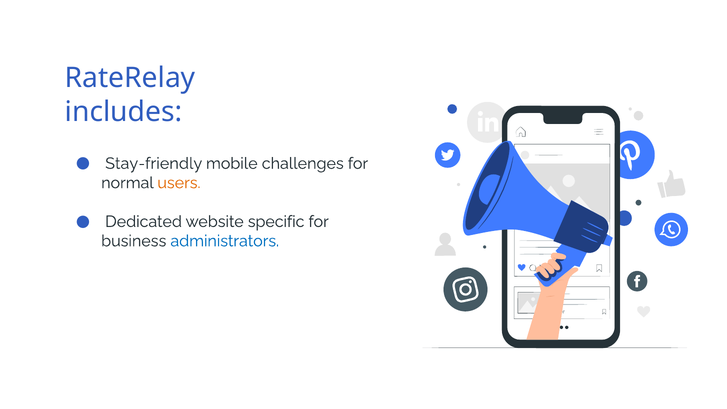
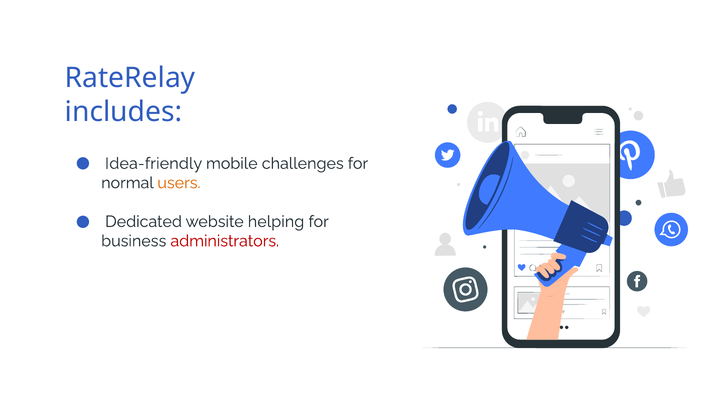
Stay-friendly: Stay-friendly -> Idea-friendly (154, 163)
specific: specific -> helping (276, 222)
administrators colour: blue -> red (225, 241)
